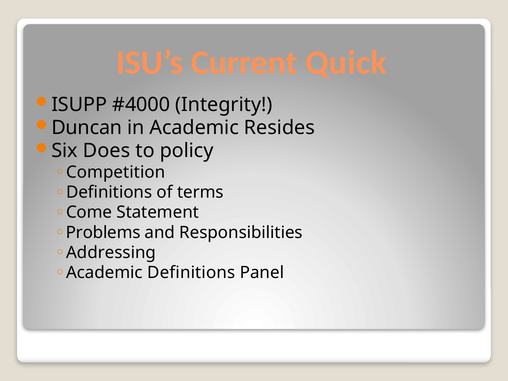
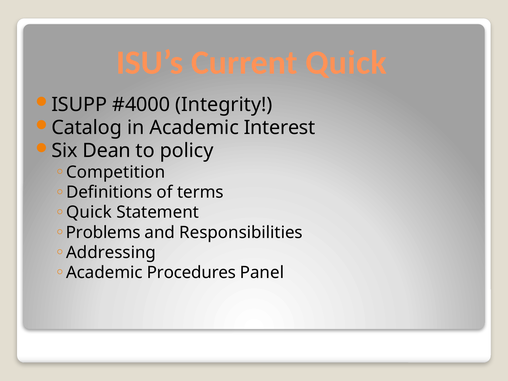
Duncan: Duncan -> Catalog (87, 128)
Resides: Resides -> Interest (280, 128)
Does: Does -> Dean (107, 151)
Come: Come -> Quick (89, 212)
Academic Definitions: Definitions -> Procedures (191, 273)
